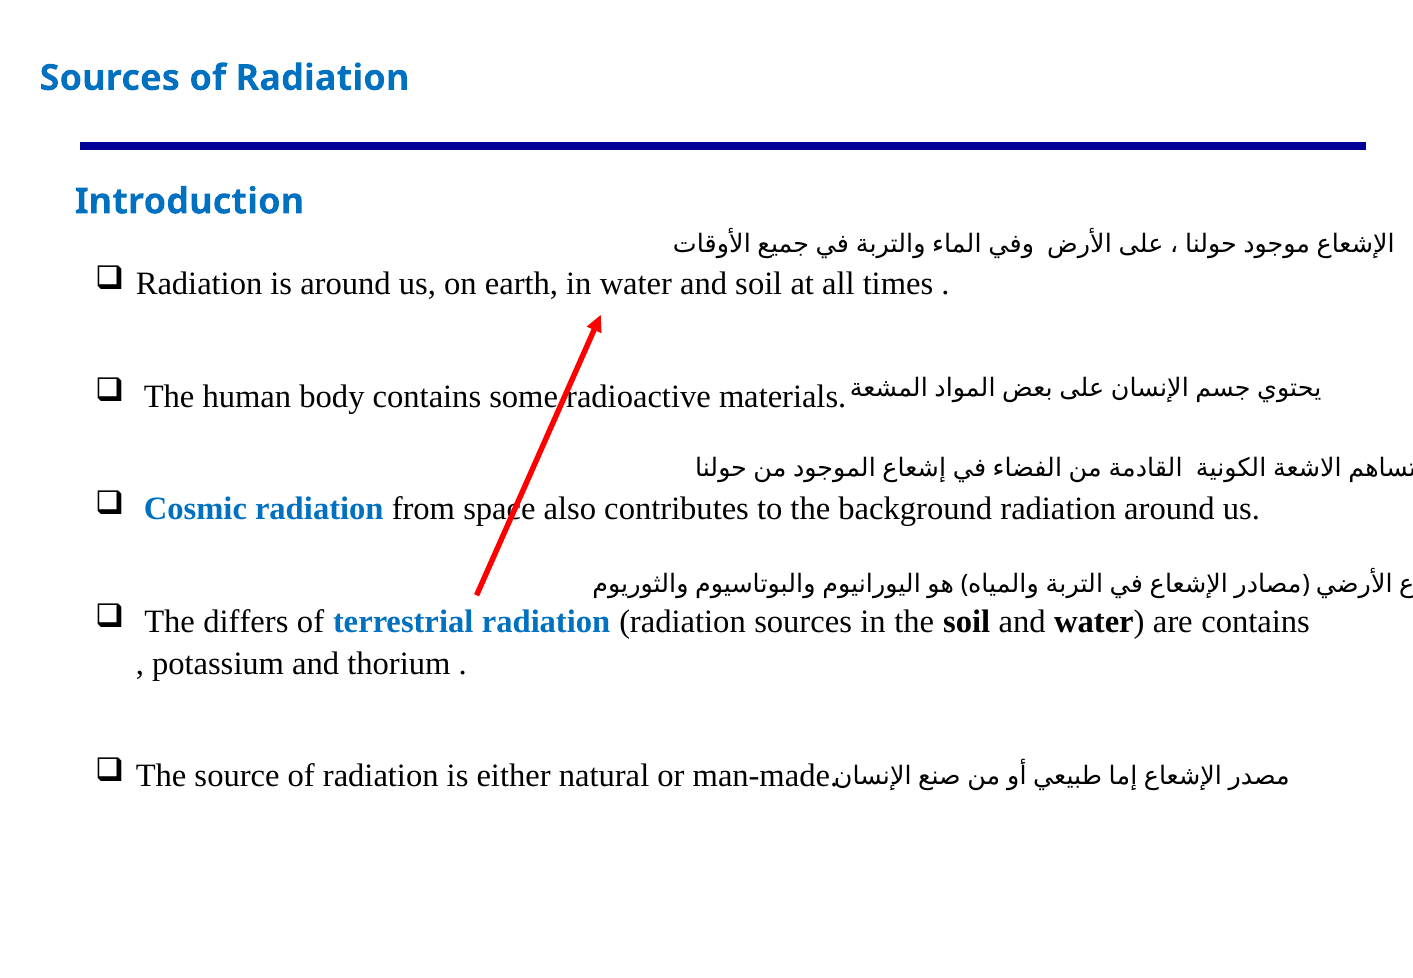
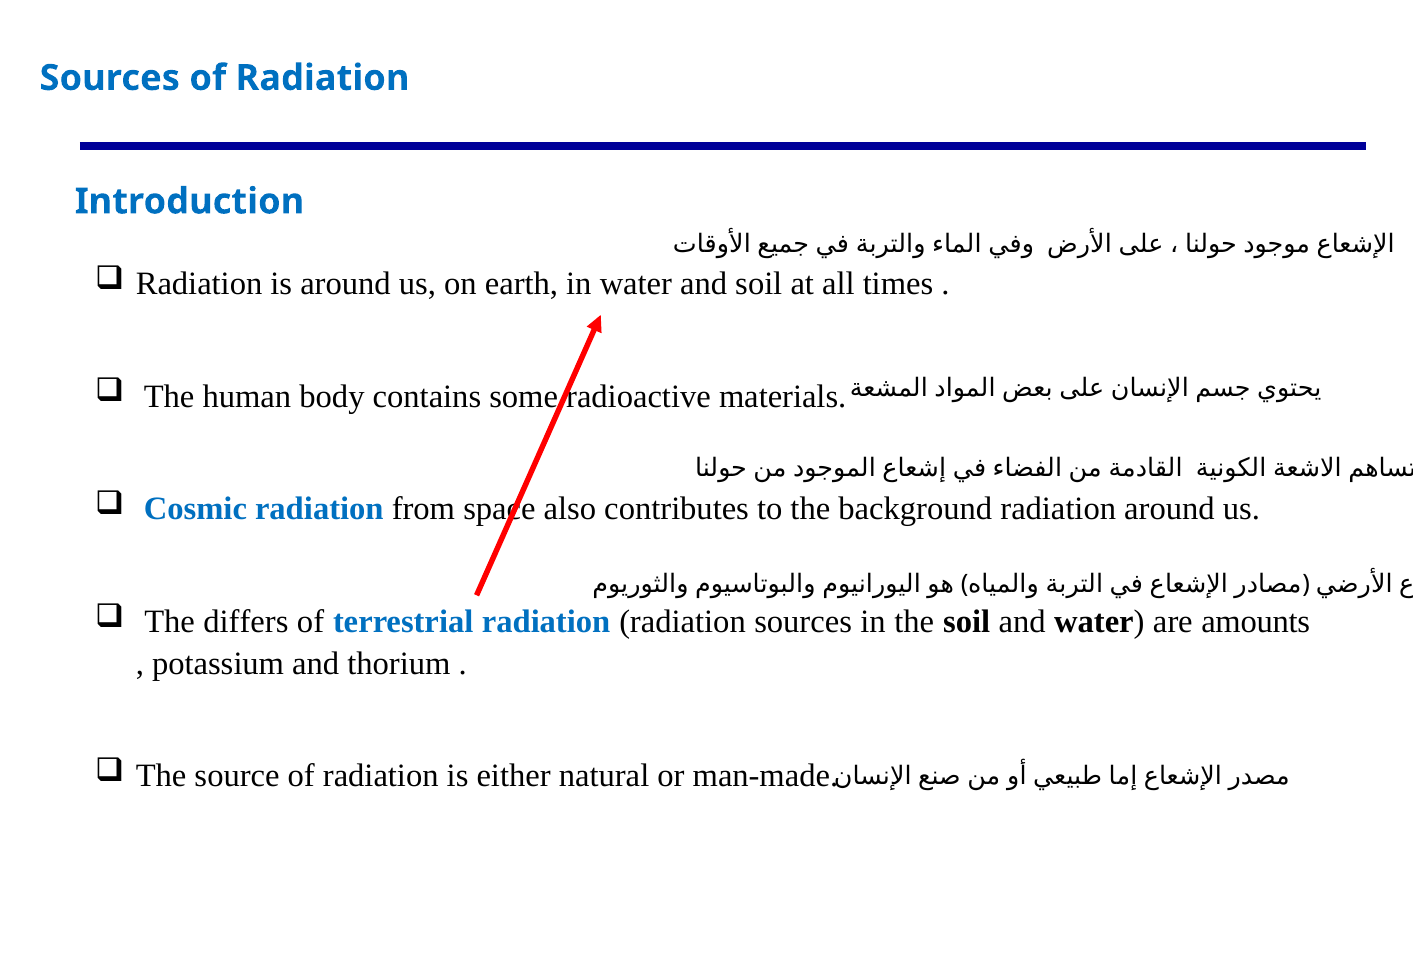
are contains: contains -> amounts (1256, 622)
